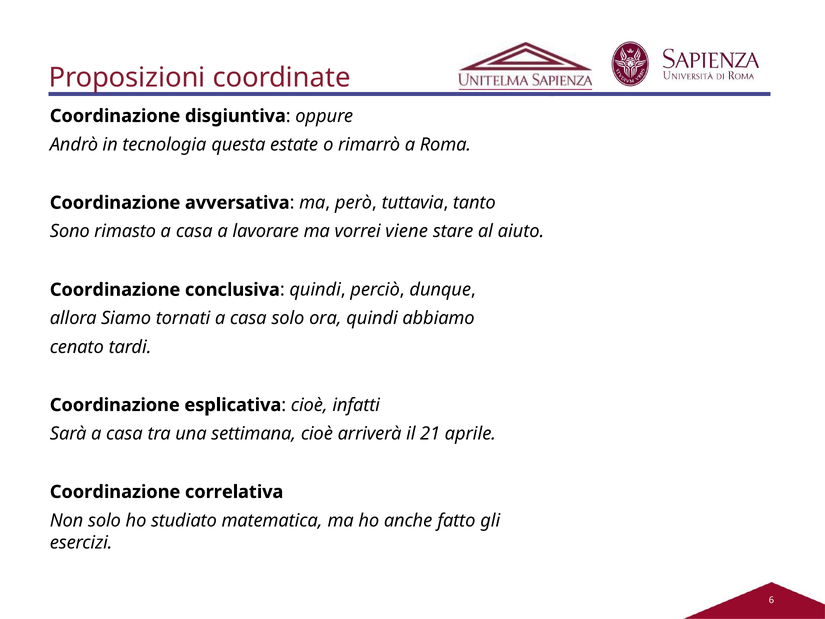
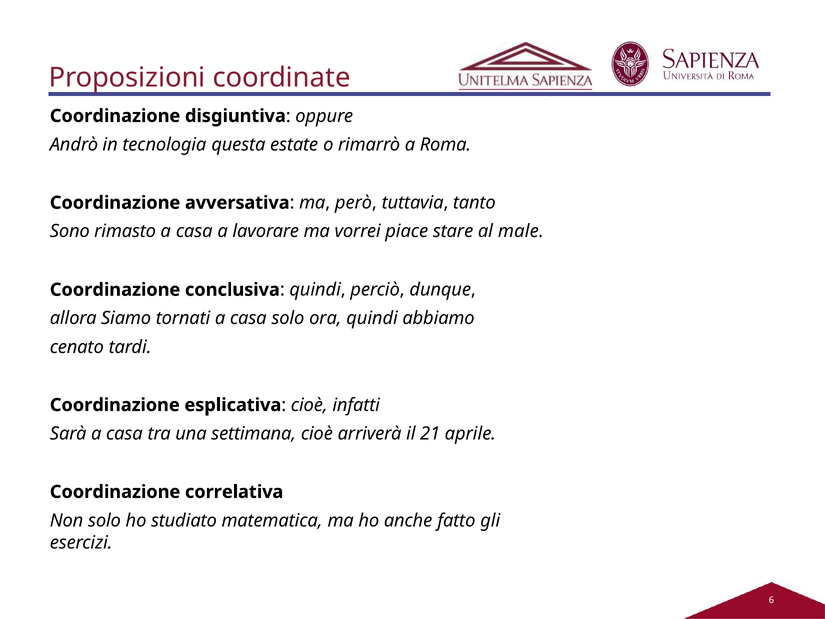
viene: viene -> piace (407, 231)
aiuto: aiuto -> male (521, 231)
